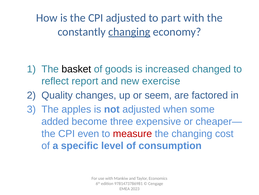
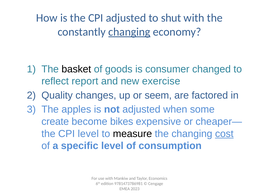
part: part -> shut (171, 18)
increased: increased -> consumer (167, 69)
added: added -> create (55, 121)
three: three -> bikes (122, 121)
CPI even: even -> level (88, 133)
measure colour: red -> black (132, 133)
cost underline: none -> present (224, 133)
